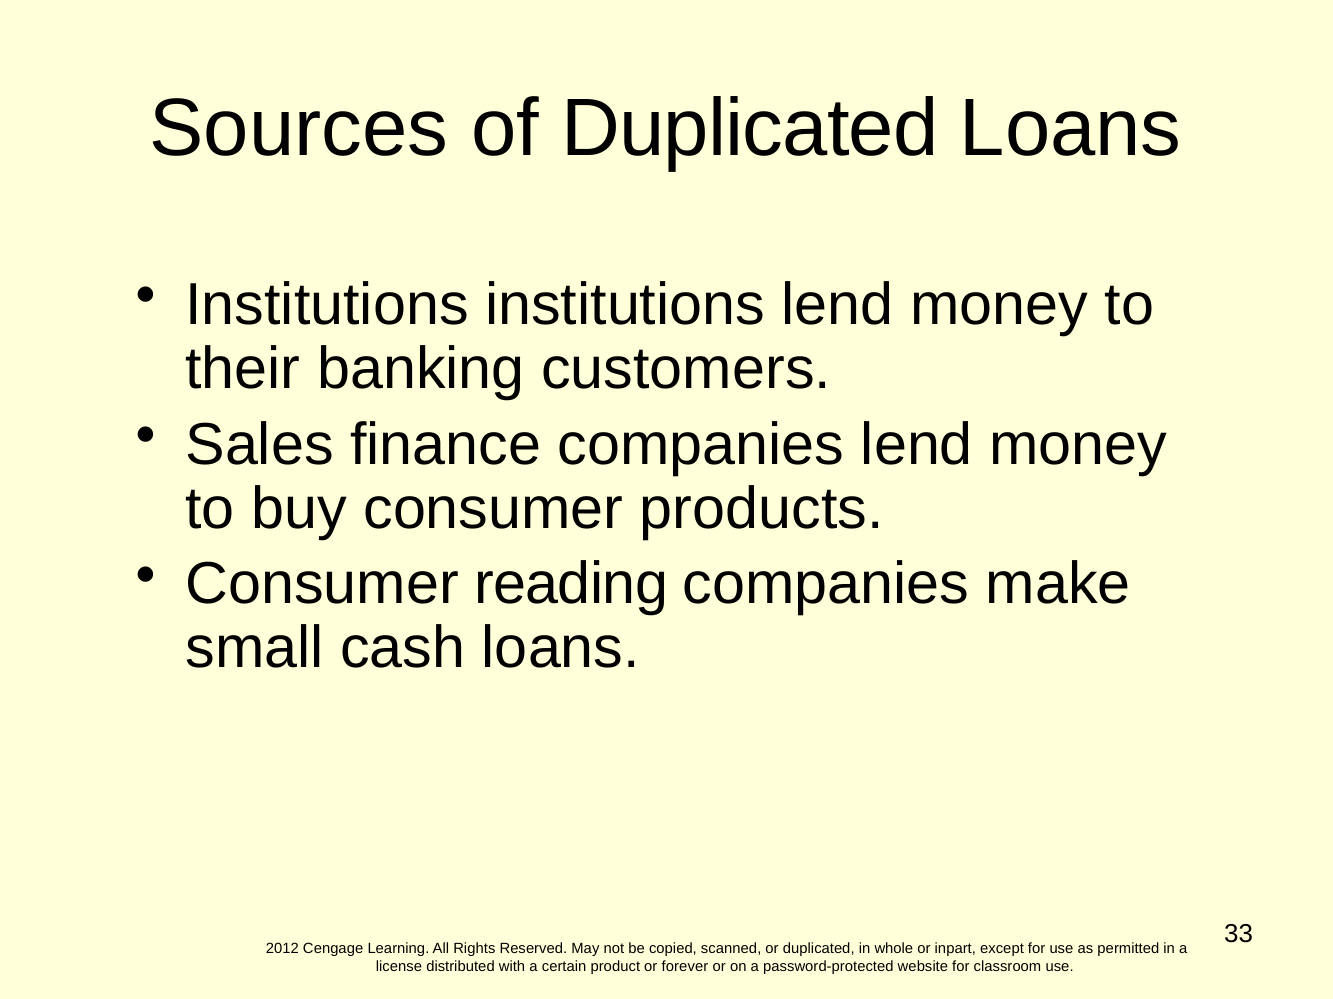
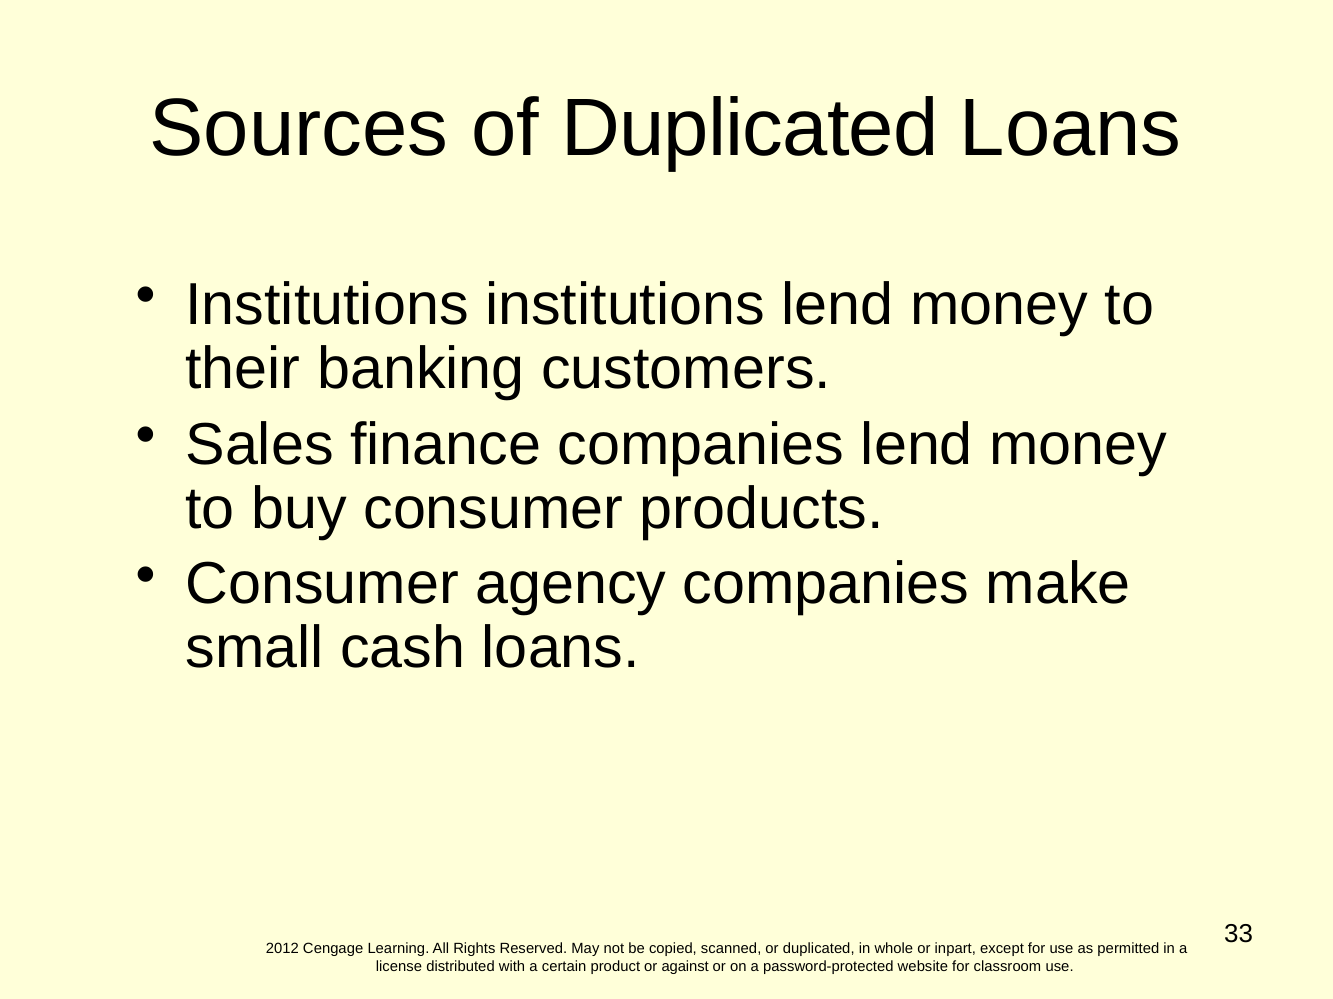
reading: reading -> agency (571, 585)
forever: forever -> against (685, 967)
